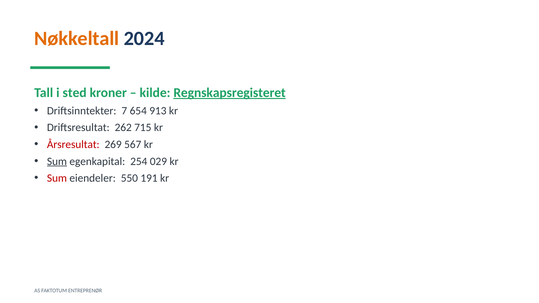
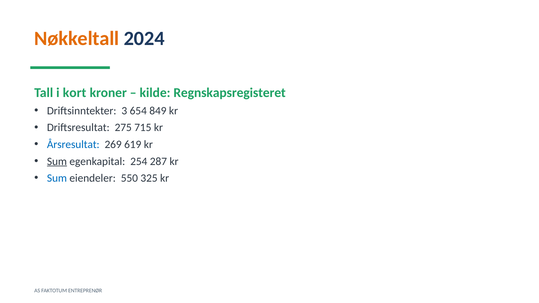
sted: sted -> kort (75, 93)
Regnskapsregisteret underline: present -> none (230, 93)
7: 7 -> 3 (124, 111)
913: 913 -> 849 (158, 111)
262: 262 -> 275 (123, 128)
Årsresultat colour: red -> blue (73, 145)
567: 567 -> 619 (133, 145)
029: 029 -> 287 (158, 161)
Sum colour: red -> blue (57, 178)
191: 191 -> 325 (149, 178)
